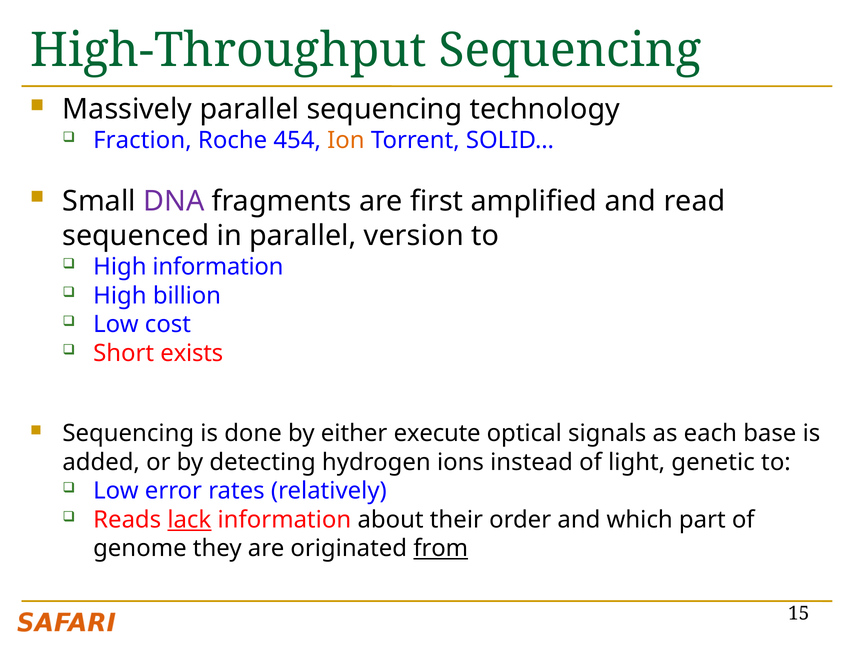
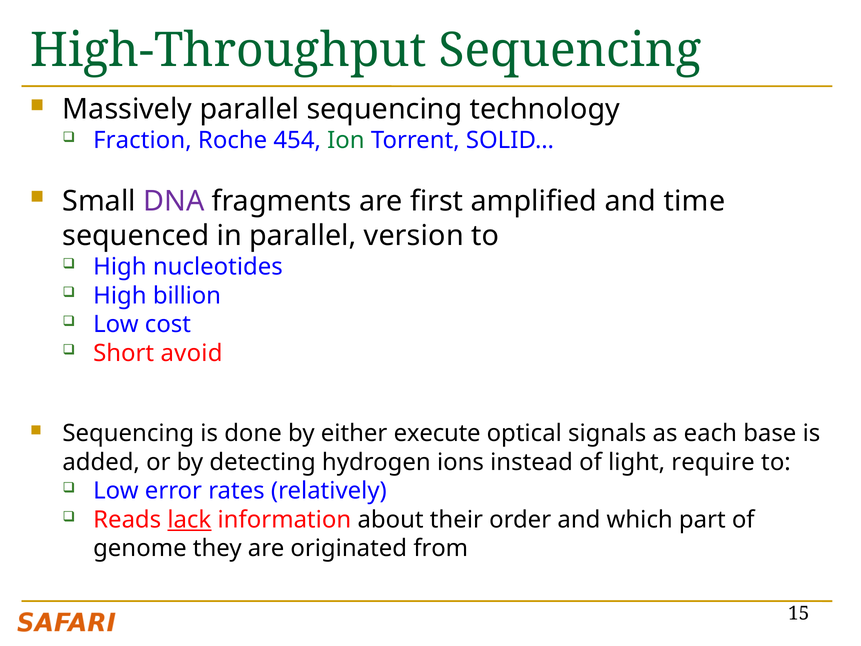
Ion colour: orange -> green (346, 140)
read: read -> time (694, 201)
High information: information -> nucleotides (218, 267)
exists: exists -> avoid (192, 353)
genetic: genetic -> require (713, 462)
from underline: present -> none (441, 548)
